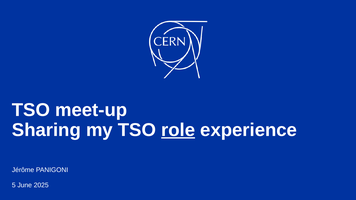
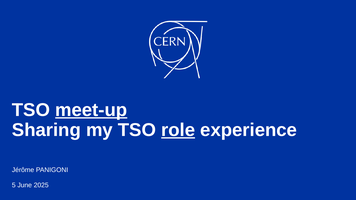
meet-up underline: none -> present (91, 110)
